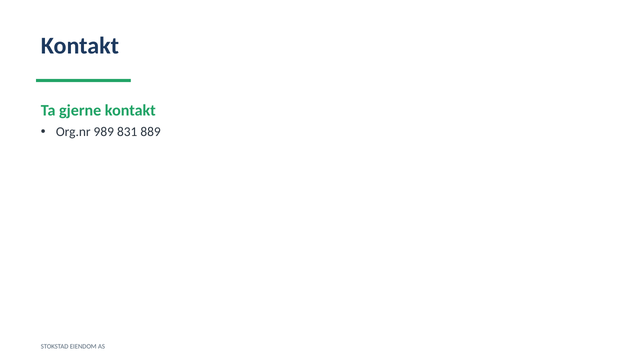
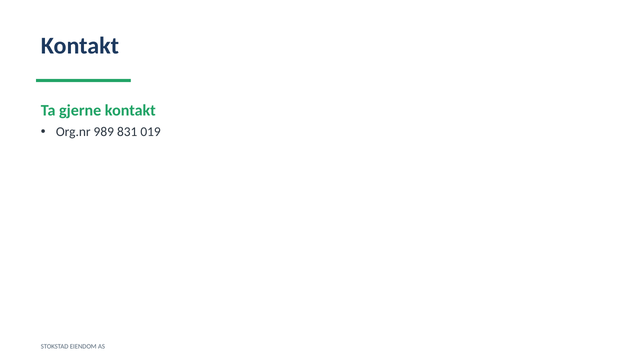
889: 889 -> 019 (151, 132)
